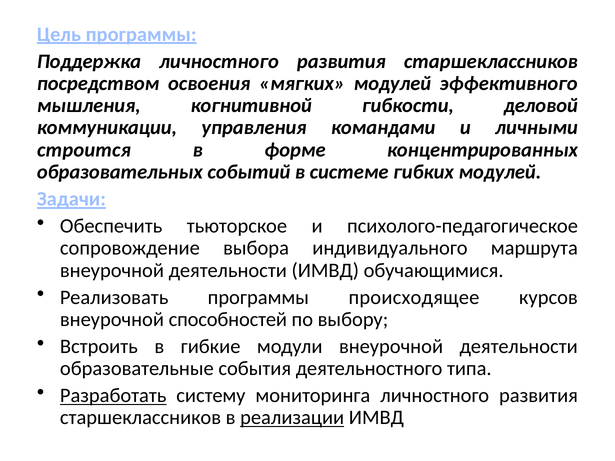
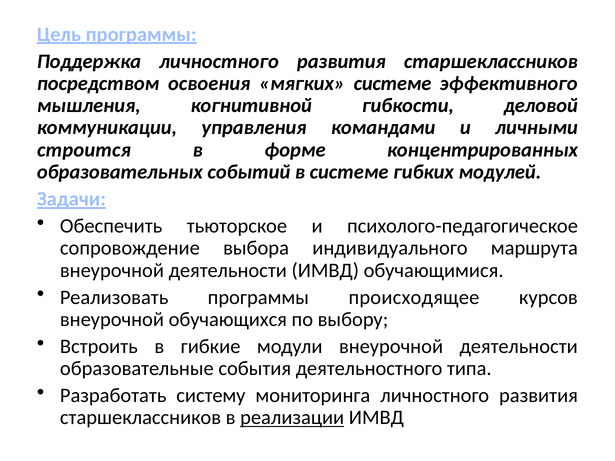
мягких модулей: модулей -> системе (392, 84)
способностей: способностей -> обучающихся (228, 320)
Разработать underline: present -> none (113, 396)
